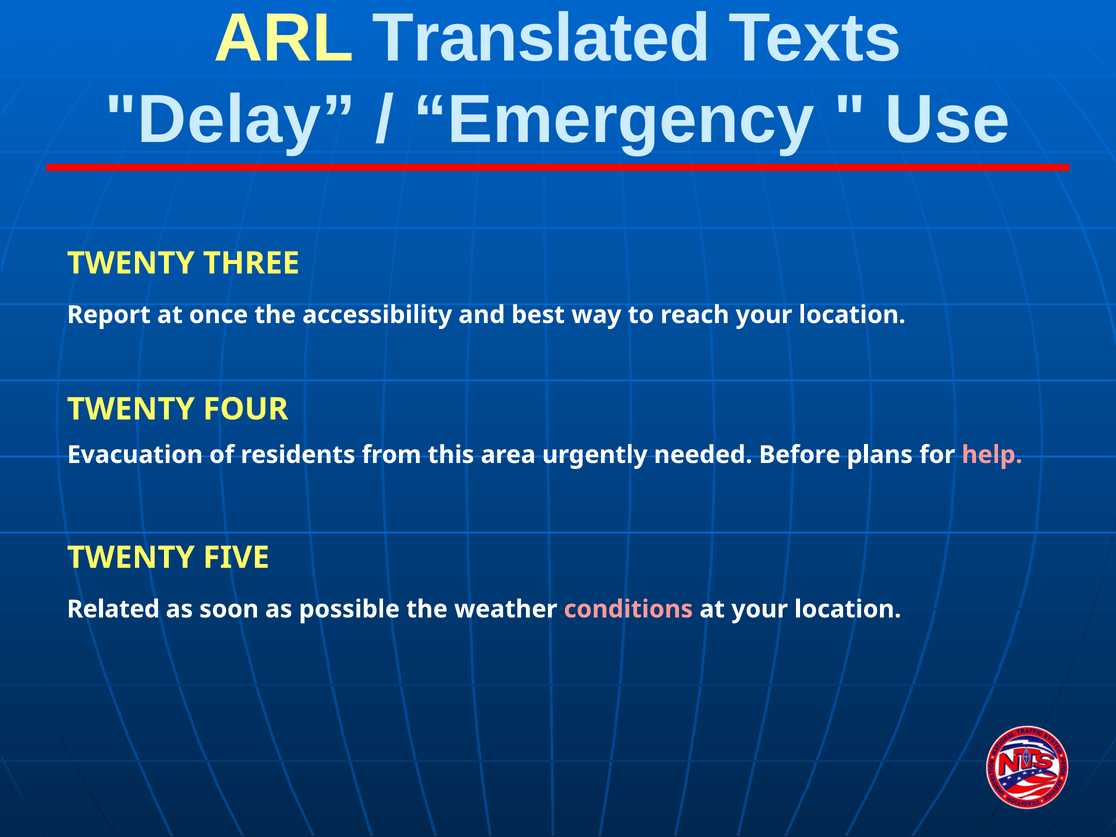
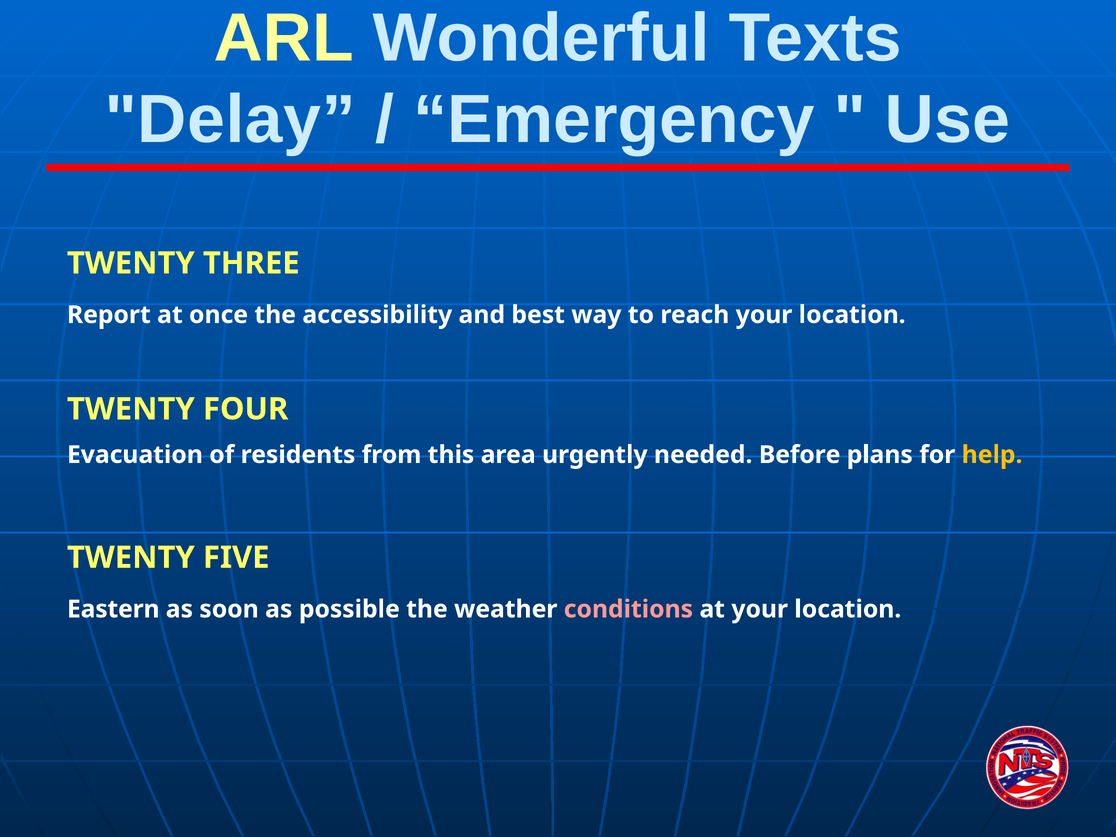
Translated: Translated -> Wonderful (541, 38)
help colour: pink -> yellow (992, 455)
Related: Related -> Eastern (113, 609)
